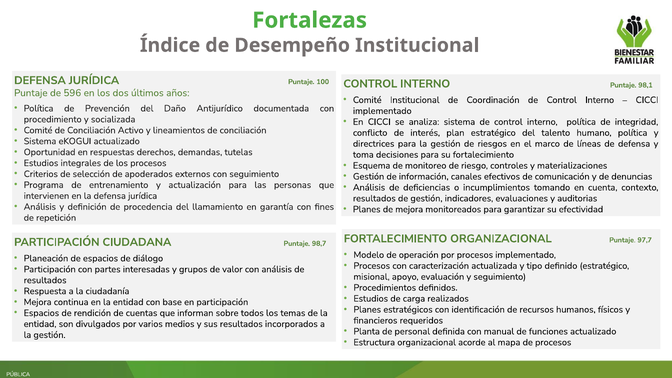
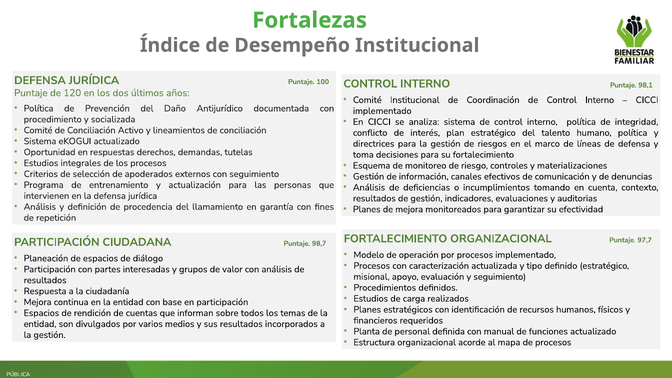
596: 596 -> 120 (72, 93)
